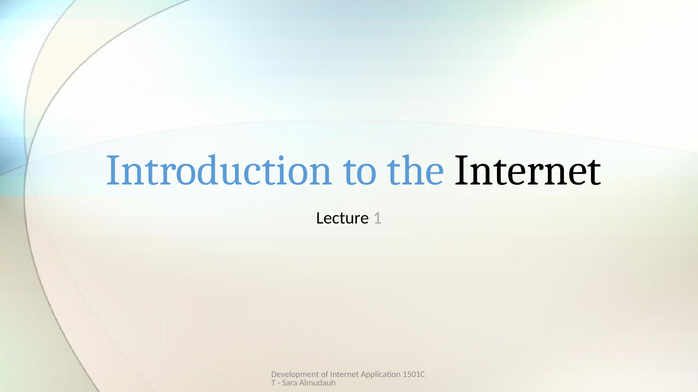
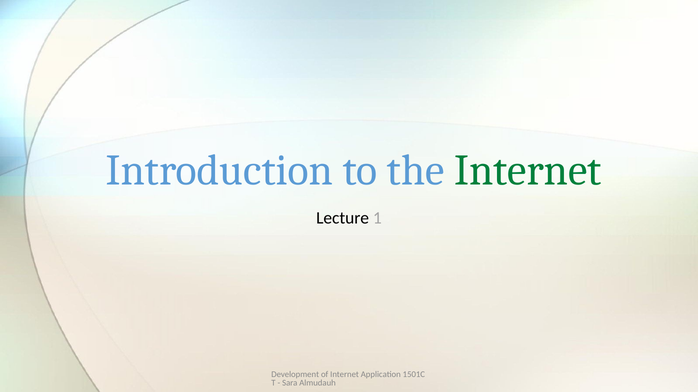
Internet colour: black -> green (528, 171)
